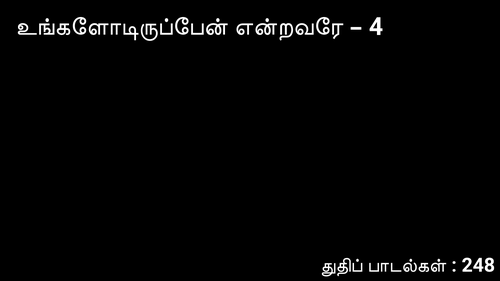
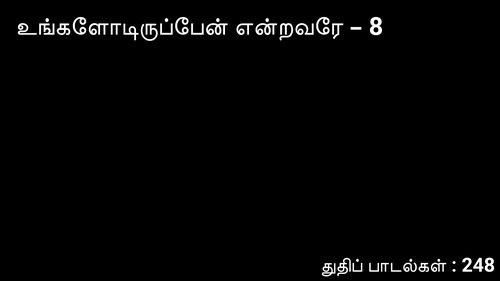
4: 4 -> 8 (376, 27)
